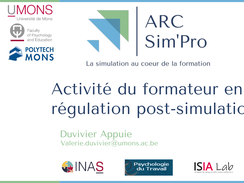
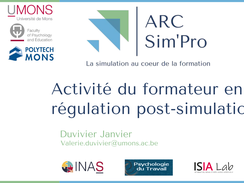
Appuie: Appuie -> Janvier (116, 134)
